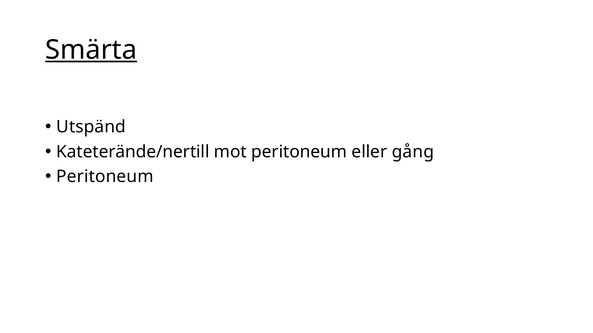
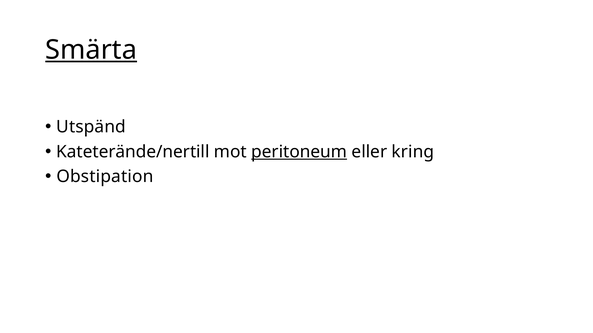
peritoneum underline: none -> present (299, 152)
gång: gång -> kring (413, 152)
Peritoneum: Peritoneum -> Obstipation (105, 177)
